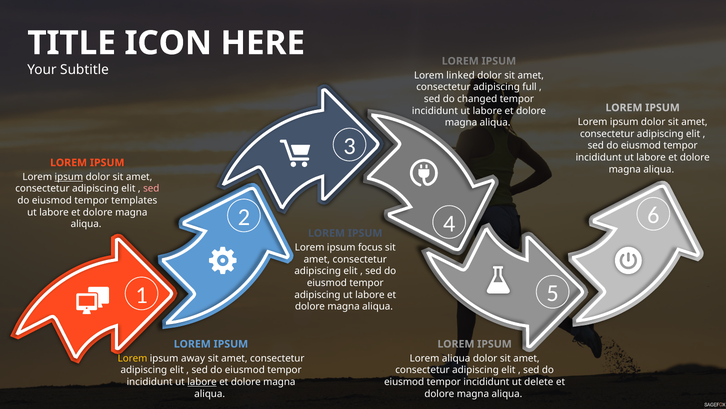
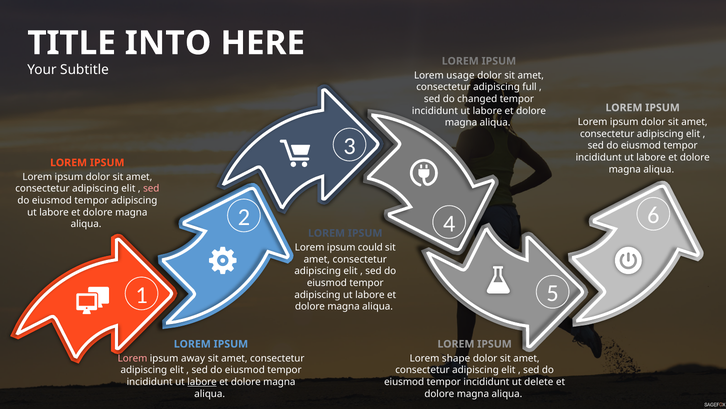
ICON: ICON -> INTO (168, 43)
linked: linked -> usage (460, 75)
ipsum underline: present -> none (69, 177)
templates: templates -> adipiscing (134, 200)
focus: focus -> could (370, 247)
Lorem colour: yellow -> pink (133, 358)
Lorem aliqua: aliqua -> shape (456, 358)
